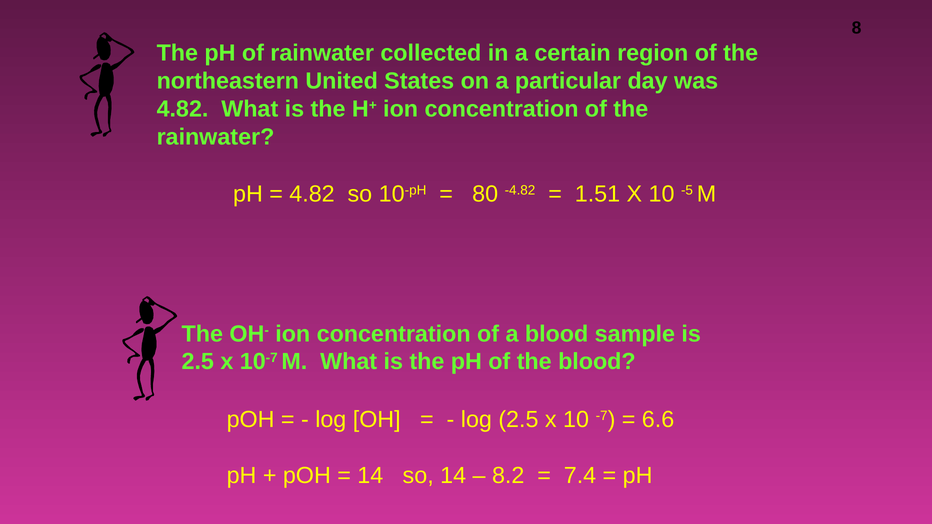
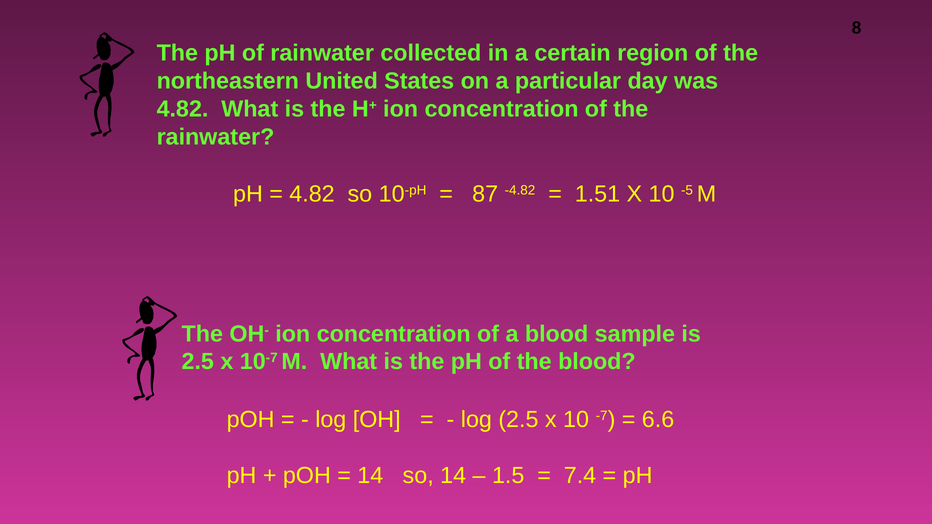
80: 80 -> 87 (485, 194)
8.2: 8.2 -> 1.5 (508, 476)
